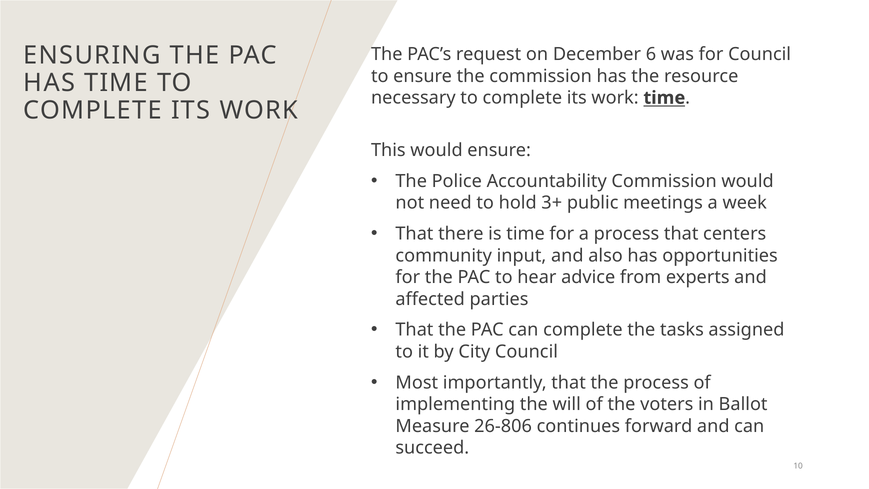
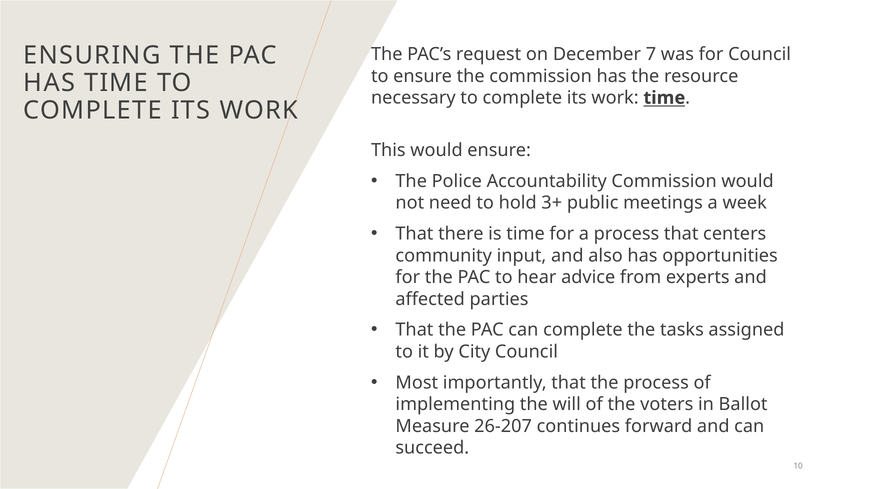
6: 6 -> 7 (651, 54)
26-806: 26-806 -> 26-207 (503, 426)
